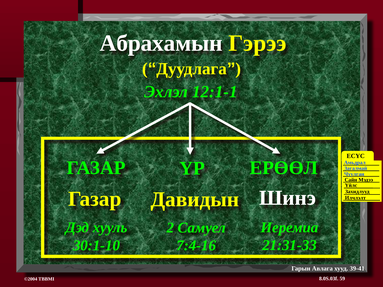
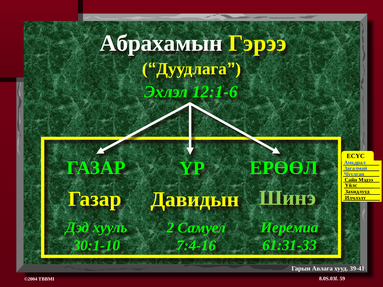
12:1-1: 12:1-1 -> 12:1-6 (215, 92)
Шинэ colour: white -> light green (288, 198)
21:31-33: 21:31-33 -> 61:31-33 (290, 246)
